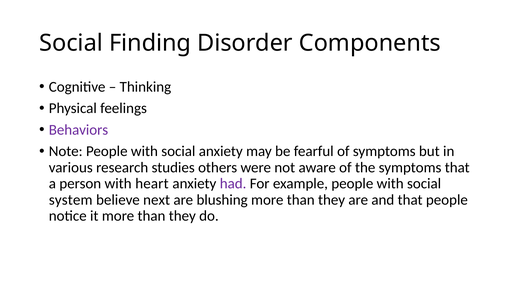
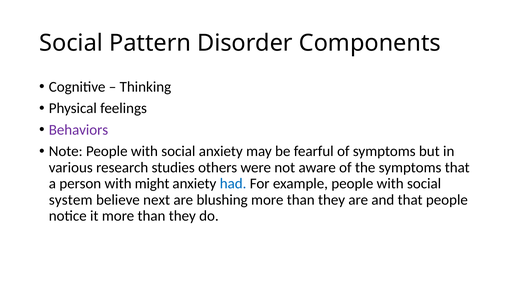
Finding: Finding -> Pattern (150, 43)
heart: heart -> might (152, 184)
had colour: purple -> blue (233, 184)
